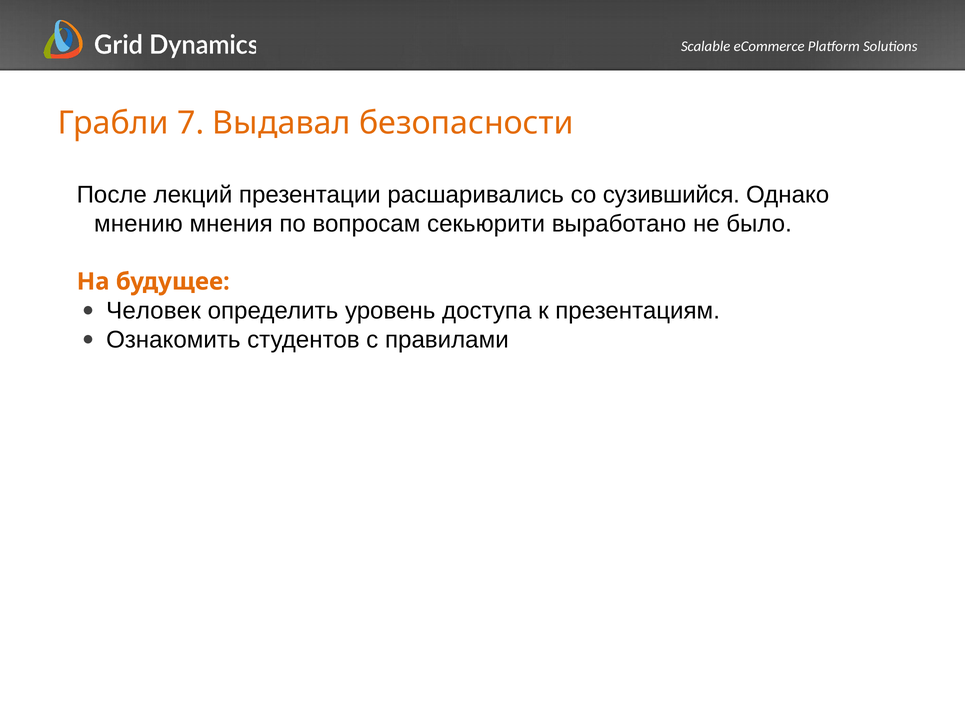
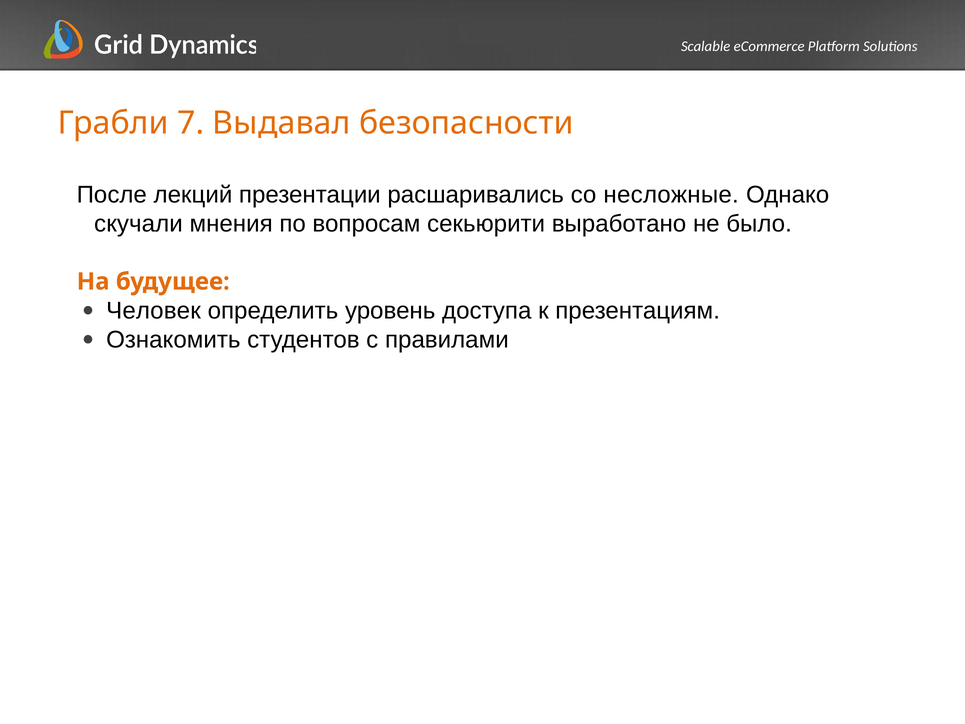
сузившийся: сузившийся -> несложные (671, 195)
мнению: мнению -> скучали (138, 224)
